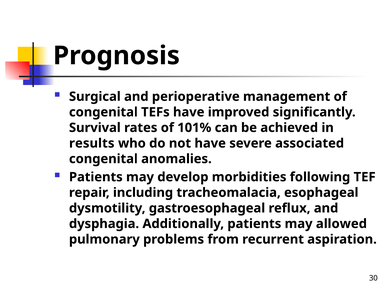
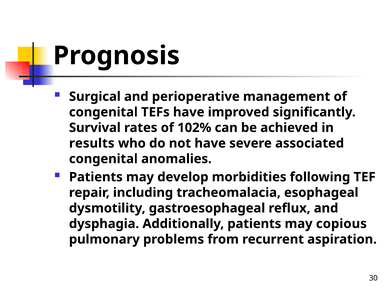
101%: 101% -> 102% (194, 128)
allowed: allowed -> copious (341, 224)
